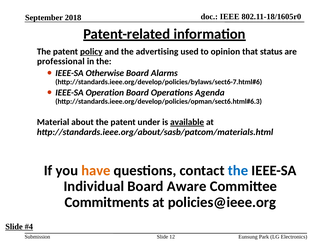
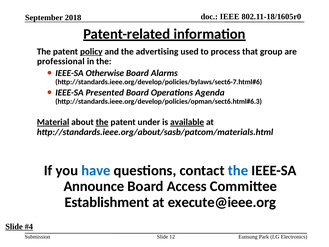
opinion: opinion -> process (225, 51)
status: status -> group (271, 51)
Operation: Operation -> Presented (105, 93)
Material underline: none -> present (53, 122)
the underline: none -> present (102, 122)
have colour: orange -> blue (96, 170)
Individual: Individual -> Announce (94, 186)
Aware: Aware -> Access (187, 186)
Commitments: Commitments -> Establishment (107, 202)
policies@ieee.org: policies@ieee.org -> execute@ieee.org (222, 202)
